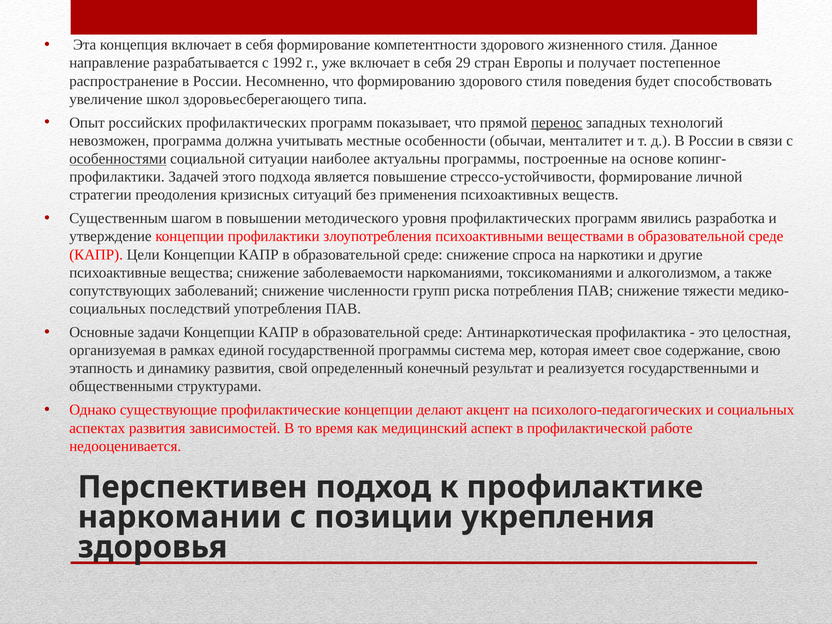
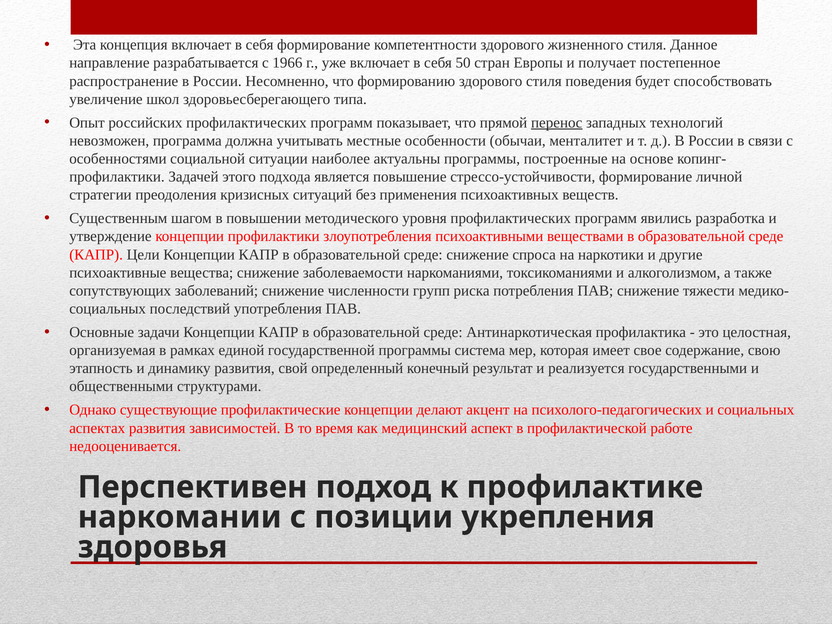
1992: 1992 -> 1966 (287, 63)
29: 29 -> 50 (463, 63)
особенностями underline: present -> none (118, 159)
